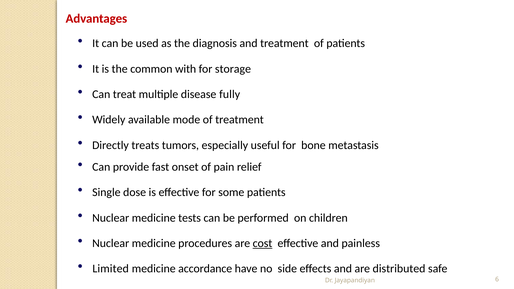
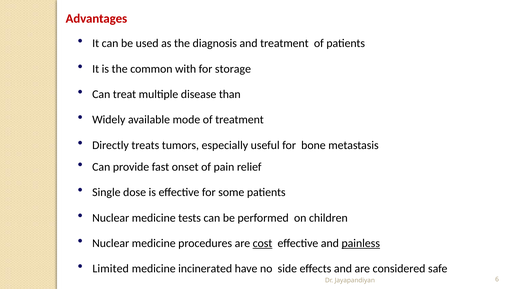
fully: fully -> than (230, 94)
painless underline: none -> present (361, 243)
accordance: accordance -> incinerated (205, 269)
distributed: distributed -> considered (399, 269)
